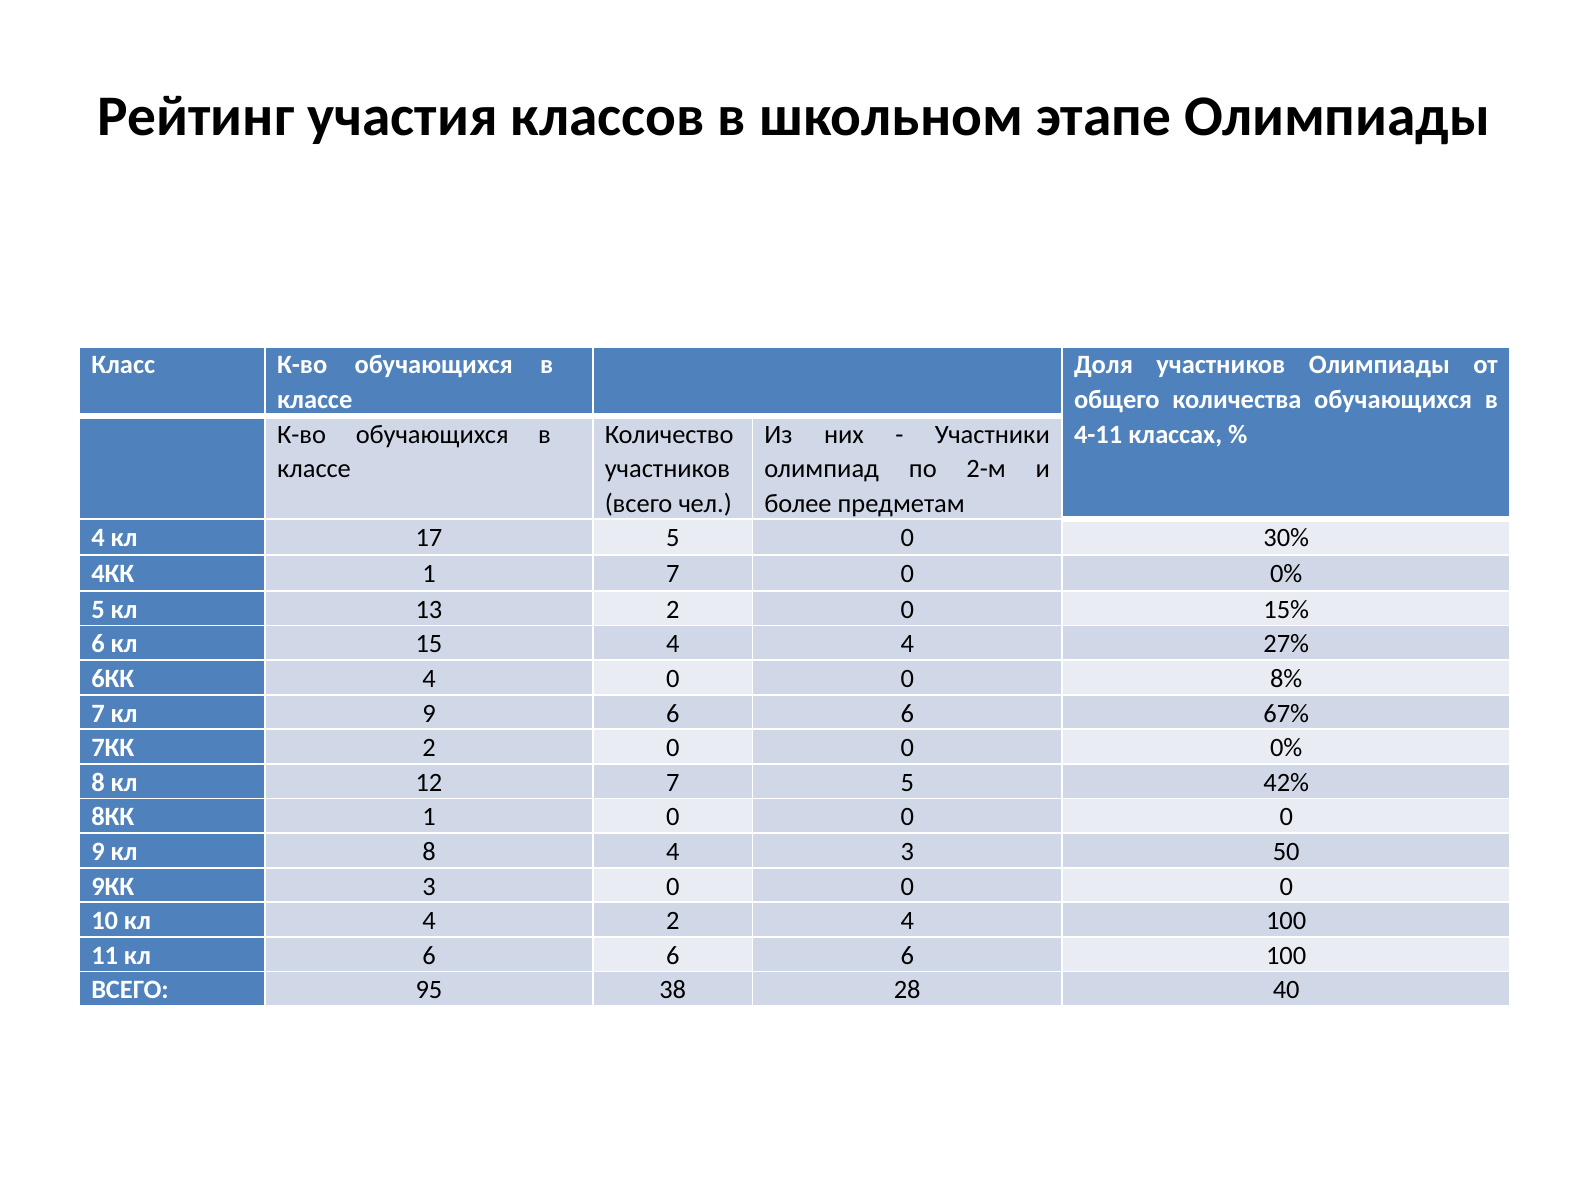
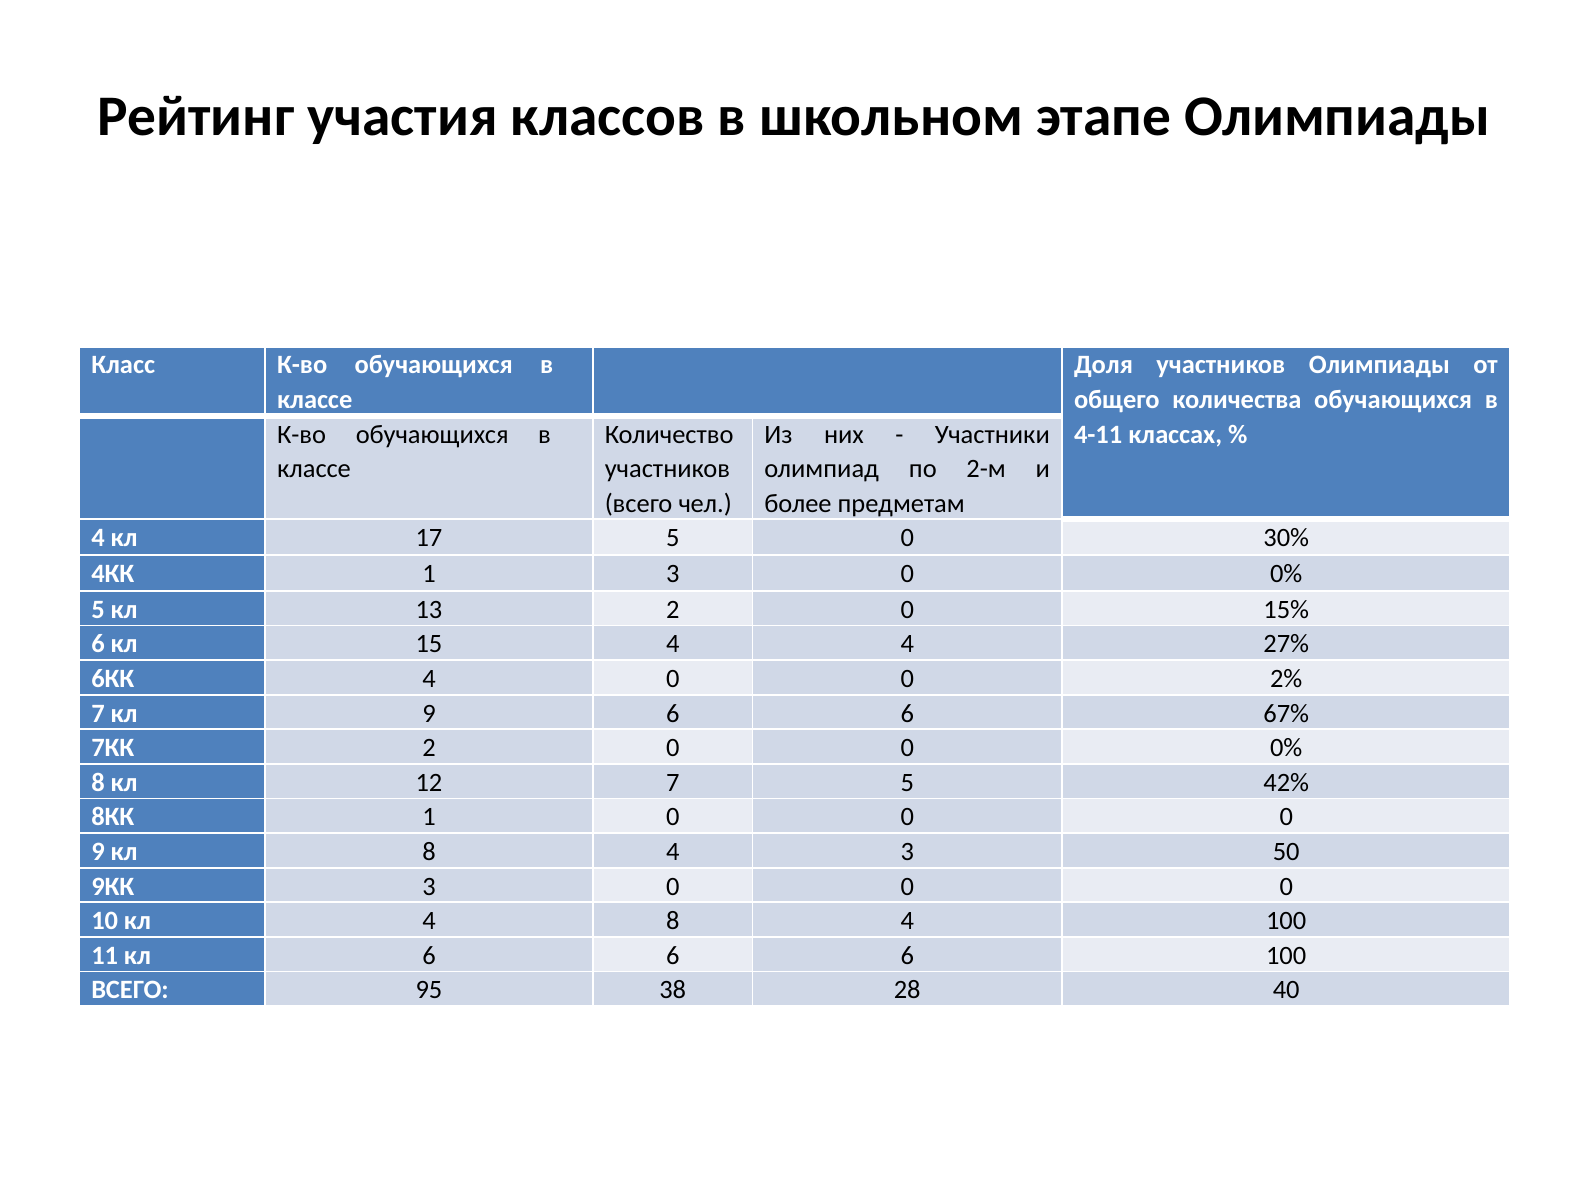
1 7: 7 -> 3 (673, 574)
8%: 8% -> 2% (1286, 679)
4 2: 2 -> 8 (673, 921)
